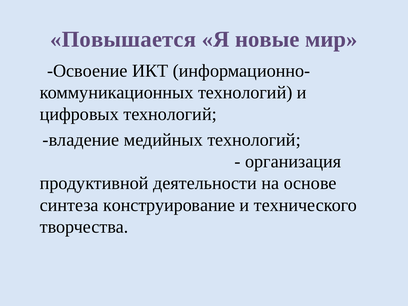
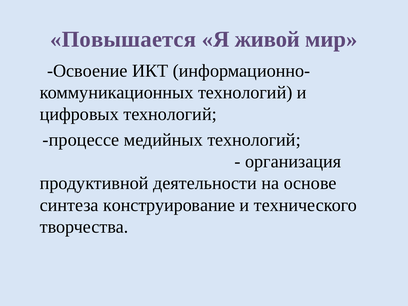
новые: новые -> живой (267, 39)
владение: владение -> процессе (81, 140)
